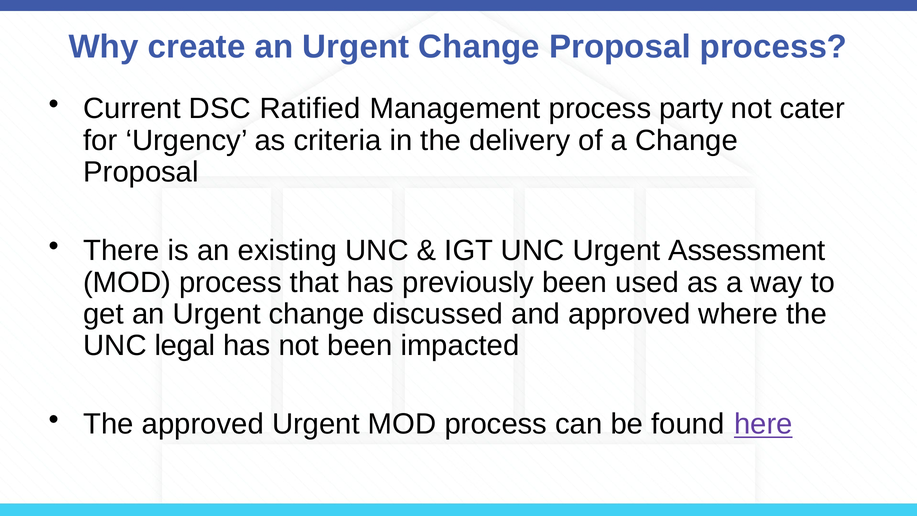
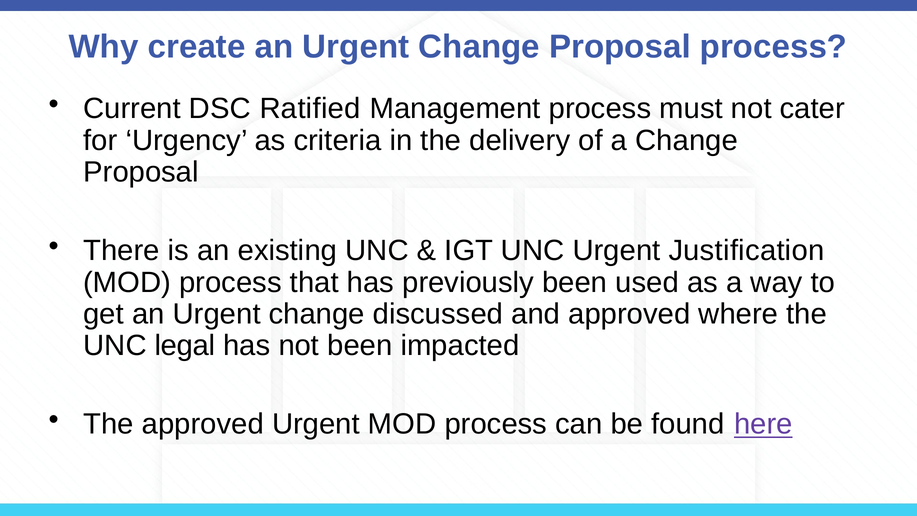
party: party -> must (691, 109)
Assessment: Assessment -> Justification (747, 251)
